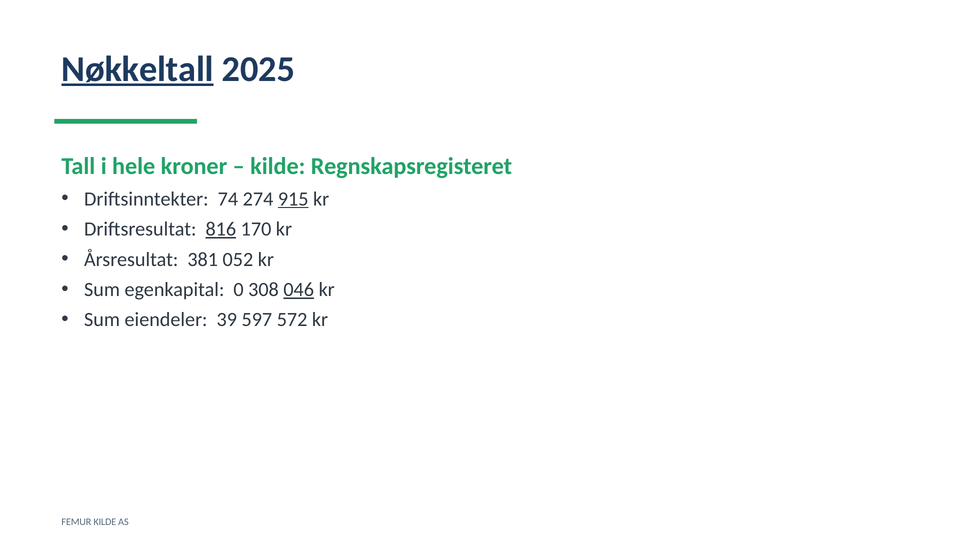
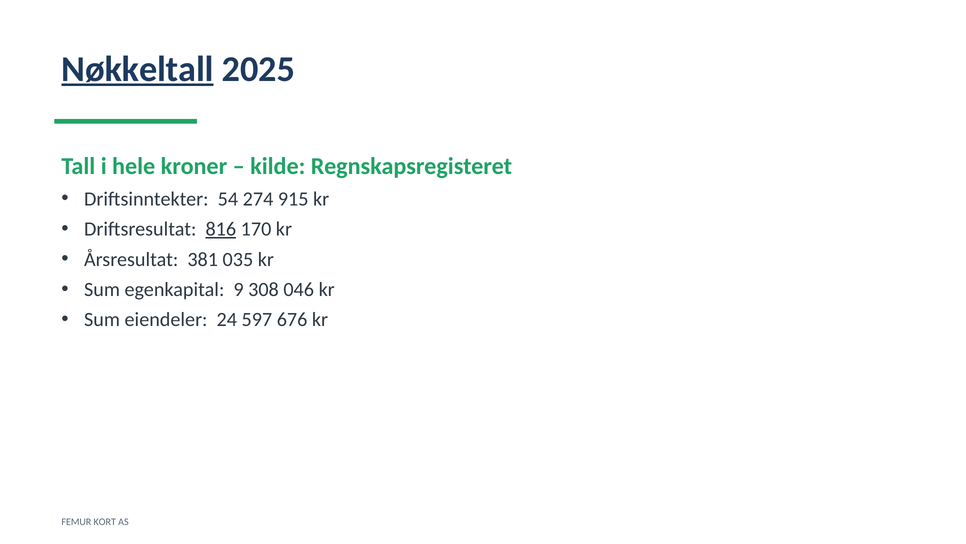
74: 74 -> 54 (228, 199)
915 underline: present -> none (293, 199)
052: 052 -> 035 (238, 259)
0: 0 -> 9 (239, 289)
046 underline: present -> none (299, 289)
39: 39 -> 24 (227, 319)
572: 572 -> 676 (292, 319)
FEMUR KILDE: KILDE -> KORT (105, 521)
